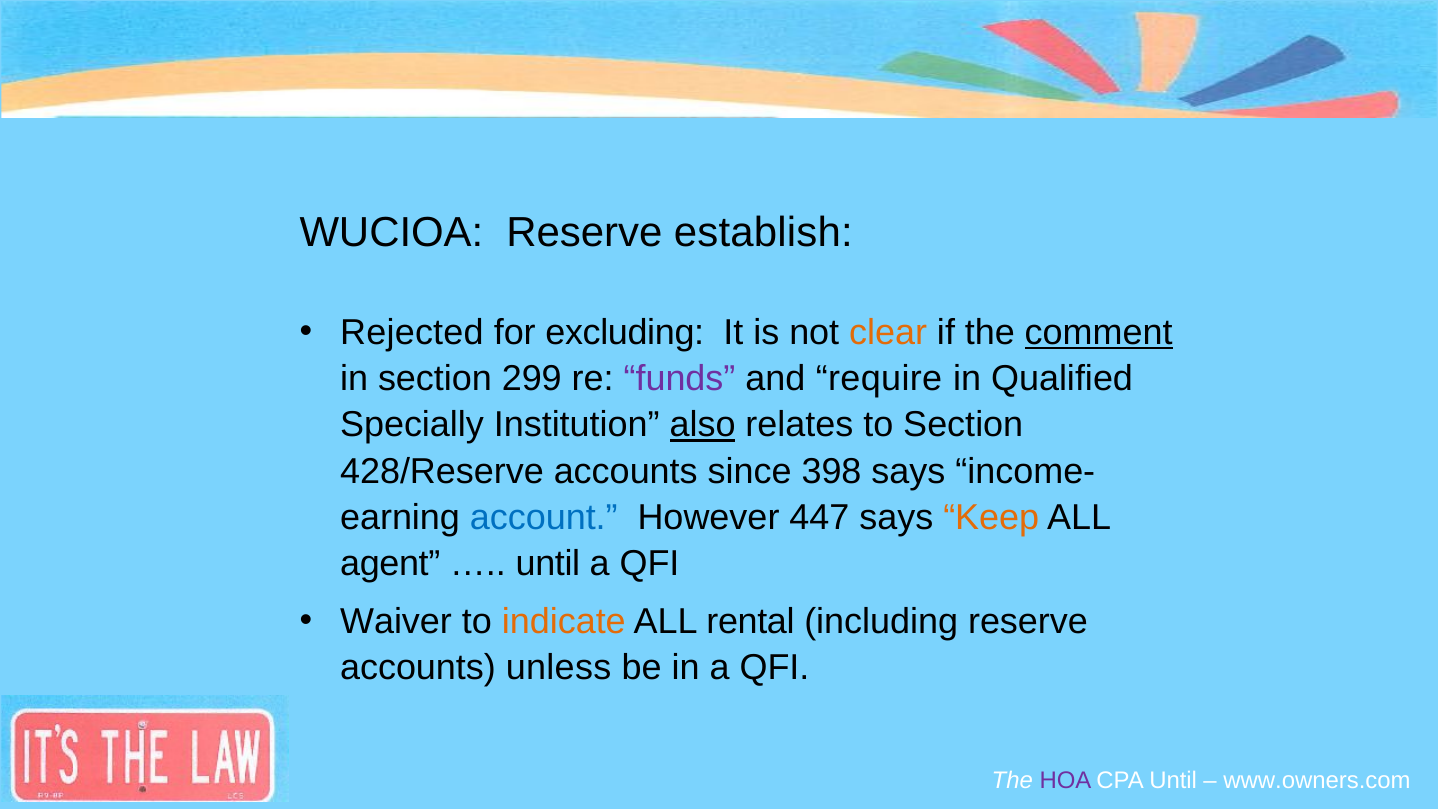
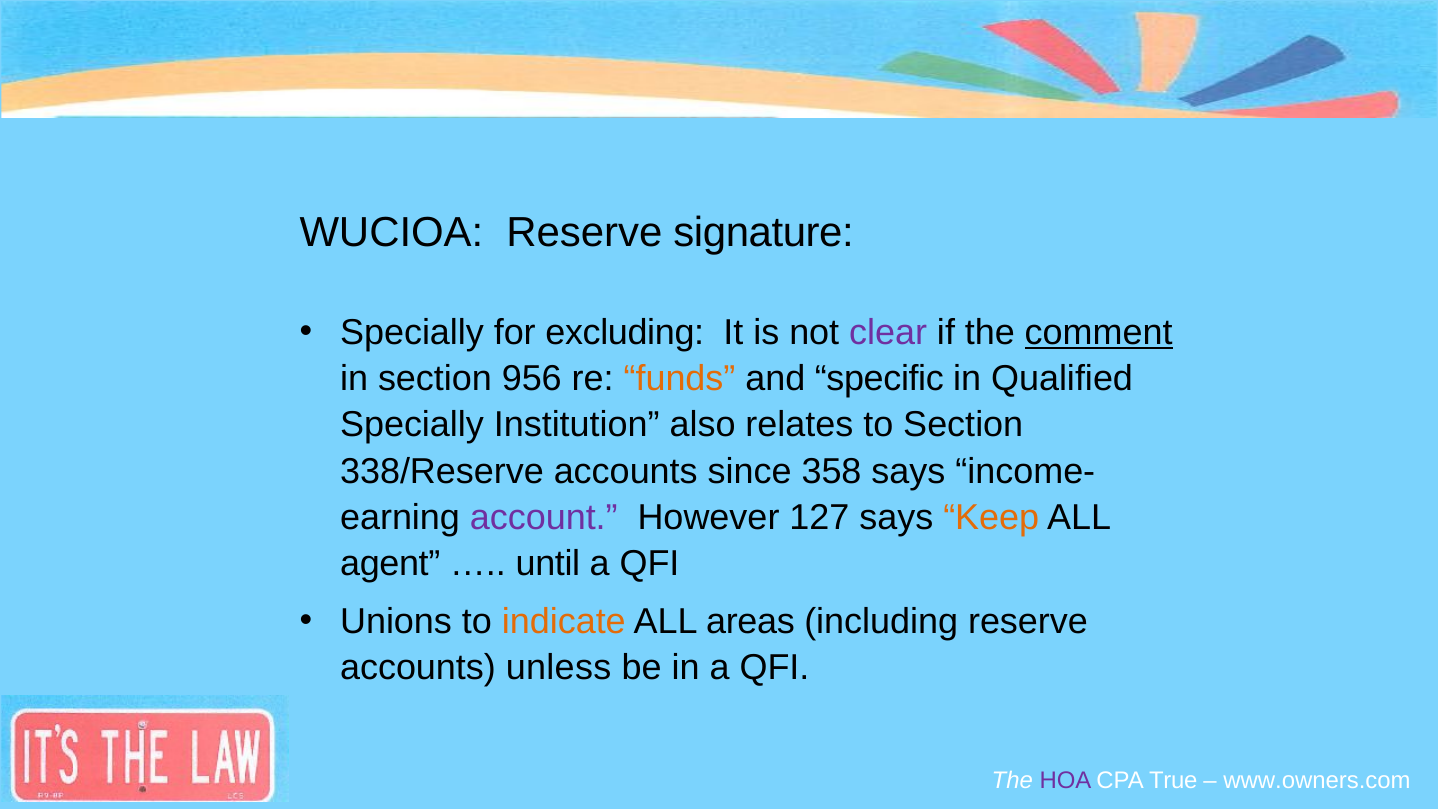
establish: establish -> signature (764, 232)
Rejected: Rejected -> Specially (412, 333)
clear colour: orange -> purple (888, 333)
299: 299 -> 956 (532, 379)
funds colour: purple -> orange (680, 379)
require: require -> specific (879, 379)
also underline: present -> none (703, 425)
428/Reserve: 428/Reserve -> 338/Reserve (442, 471)
398: 398 -> 358 (832, 471)
account colour: blue -> purple (544, 517)
447: 447 -> 127 (819, 517)
Waiver: Waiver -> Unions (396, 622)
rental: rental -> areas (750, 622)
CPA Until: Until -> True (1173, 780)
